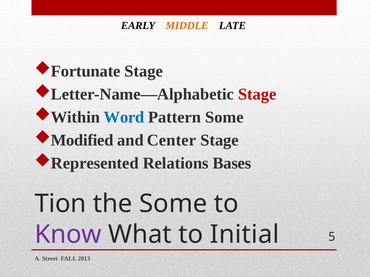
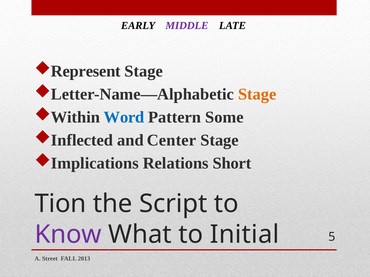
MIDDLE colour: orange -> purple (187, 26)
Fortunate: Fortunate -> Represent (86, 71)
Stage colour: red -> orange (257, 94)
Modified: Modified -> Inflected (82, 140)
Represented: Represented -> Implications (95, 163)
Bases: Bases -> Short (232, 163)
the Some: Some -> Script (173, 204)
